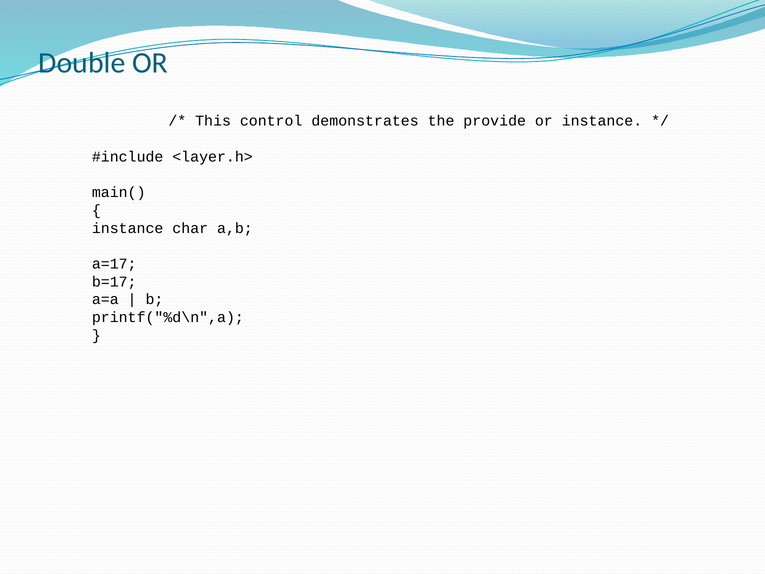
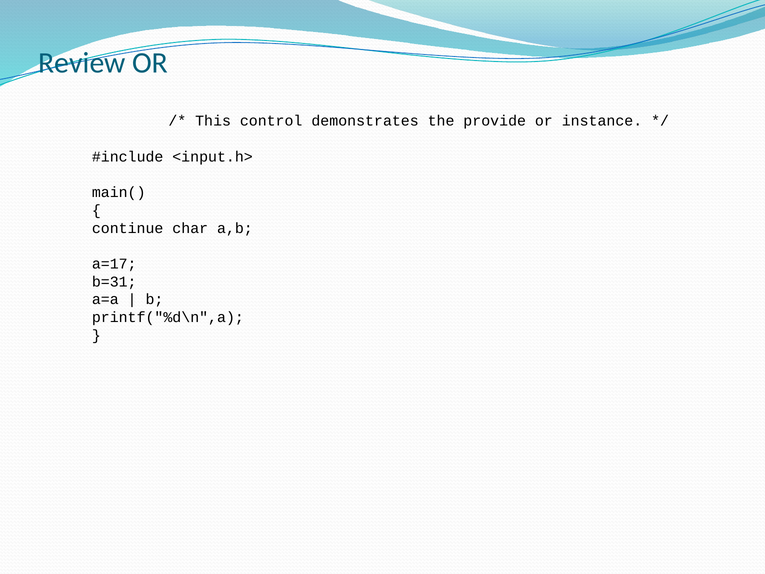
Double: Double -> Review (82, 63)
<layer.h>: <layer.h> -> <input.h> (213, 157)
instance: instance -> continue (128, 228)
b=17: b=17 -> b=31 (114, 282)
